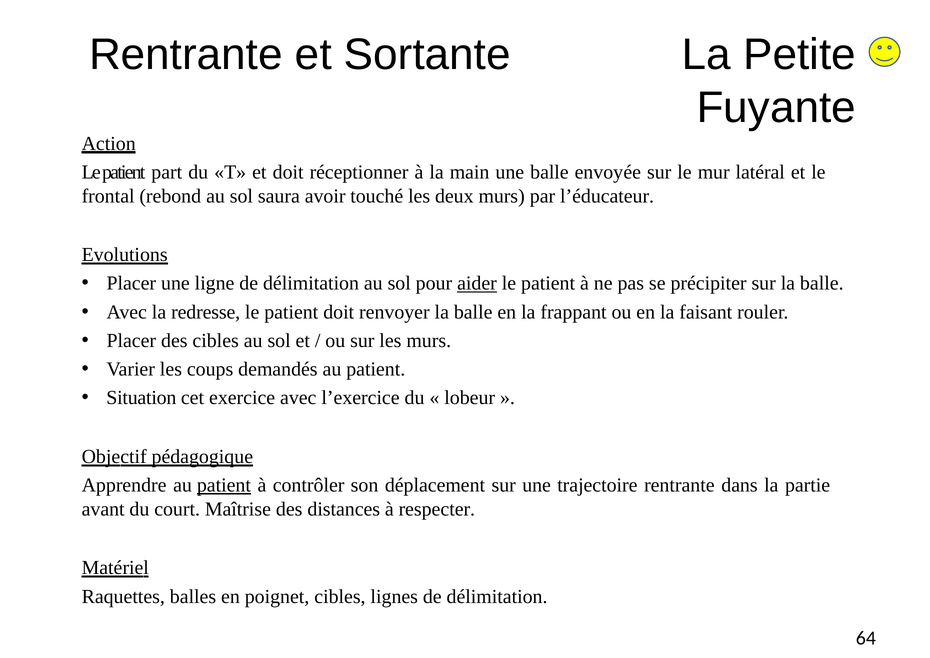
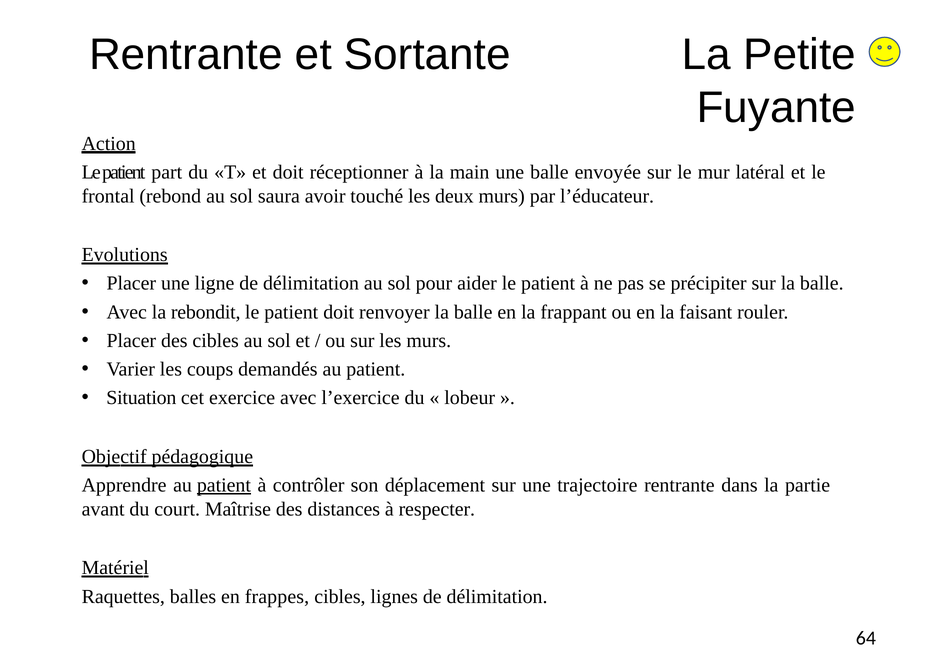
aider underline: present -> none (477, 283)
redresse: redresse -> rebondit (206, 312)
poignet: poignet -> frappes (277, 596)
